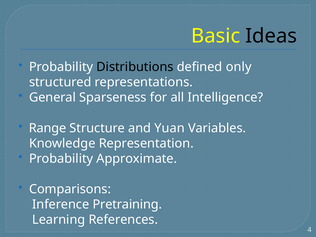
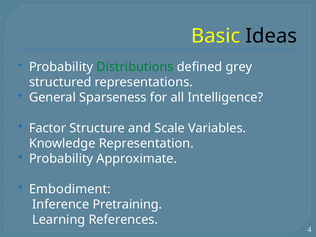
Distributions colour: black -> green (135, 67)
only: only -> grey (239, 67)
Range: Range -> Factor (48, 128)
Yuan: Yuan -> Scale (170, 128)
Comparisons: Comparisons -> Embodiment (70, 189)
